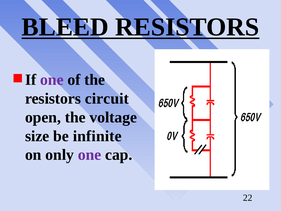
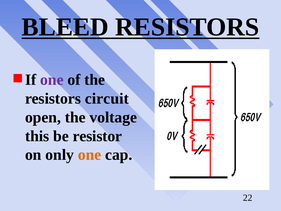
size: size -> this (37, 136)
infinite: infinite -> resistor (97, 136)
one colour: purple -> orange (90, 155)
